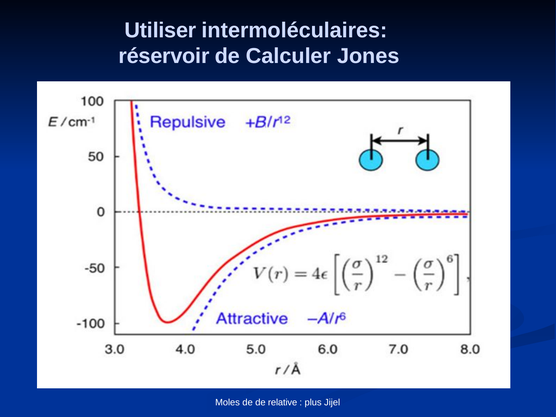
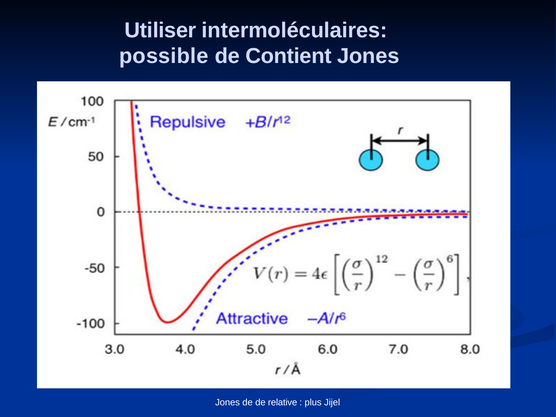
réservoir: réservoir -> possible (164, 56)
Calculer: Calculer -> Contient (289, 56)
Moles: Moles -> Jones (228, 403)
